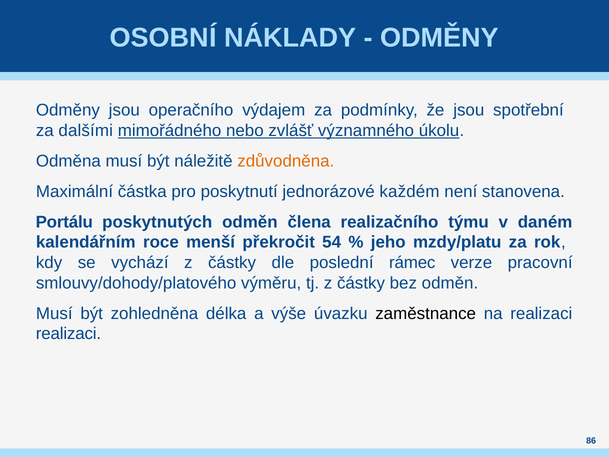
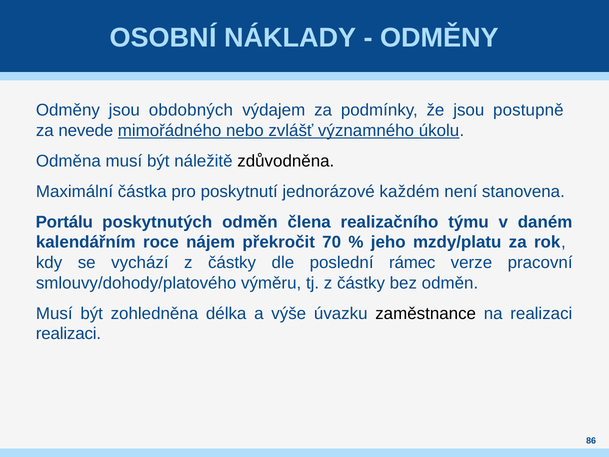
operačního: operačního -> obdobných (191, 110)
spotřební: spotřební -> postupně (528, 110)
dalšími: dalšími -> nevede (86, 131)
zdůvodněna colour: orange -> black (286, 161)
menší: menší -> nájem (211, 242)
54: 54 -> 70 (332, 242)
